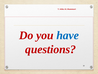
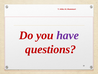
have colour: blue -> purple (68, 35)
